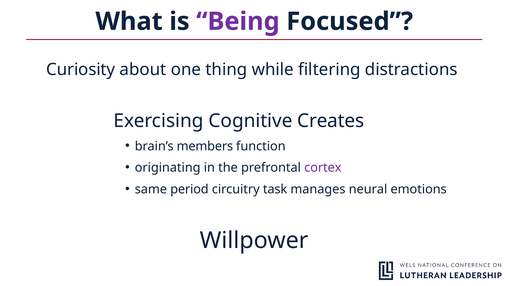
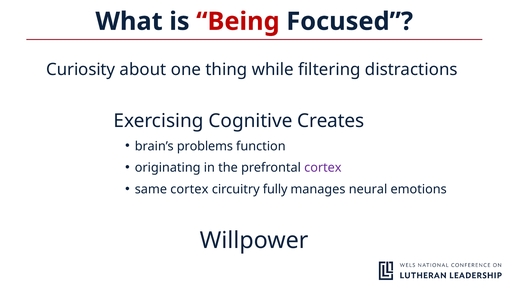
Being colour: purple -> red (238, 21)
members: members -> problems (205, 146)
same period: period -> cortex (189, 189)
task: task -> fully (275, 189)
